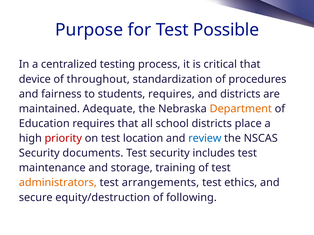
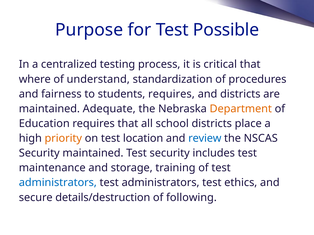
device: device -> where (35, 79)
throughout: throughout -> understand (98, 79)
priority colour: red -> orange (63, 139)
Security documents: documents -> maintained (93, 153)
administrators colour: orange -> blue (58, 183)
arrangements: arrangements -> administrators (161, 183)
equity/destruction: equity/destruction -> details/destruction (103, 198)
